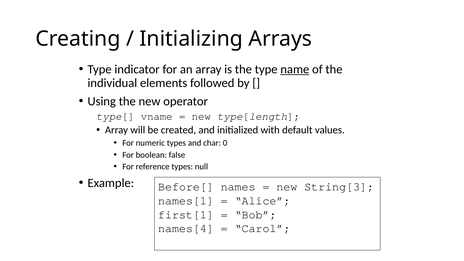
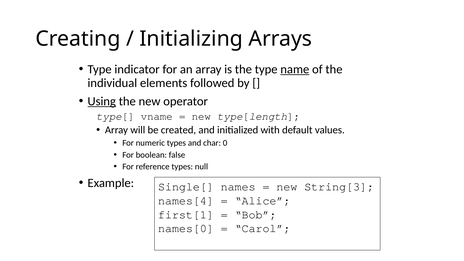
Using underline: none -> present (102, 101)
Before[: Before[ -> Single[ (186, 187)
names[1: names[1 -> names[4 (186, 201)
names[4: names[4 -> names[0 (186, 228)
